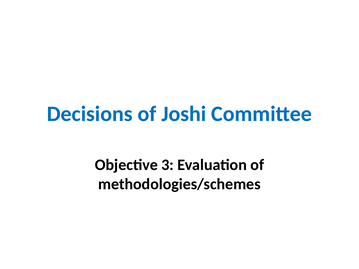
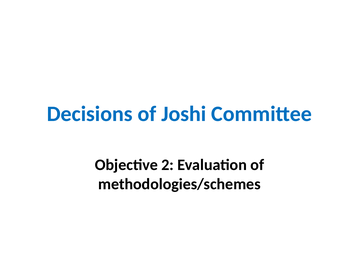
3: 3 -> 2 (168, 165)
